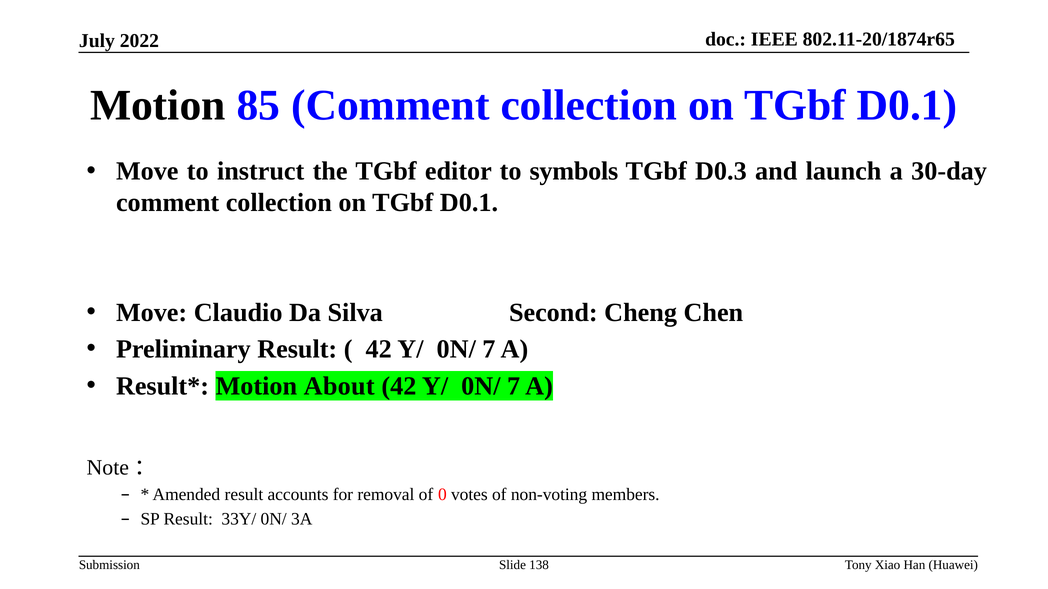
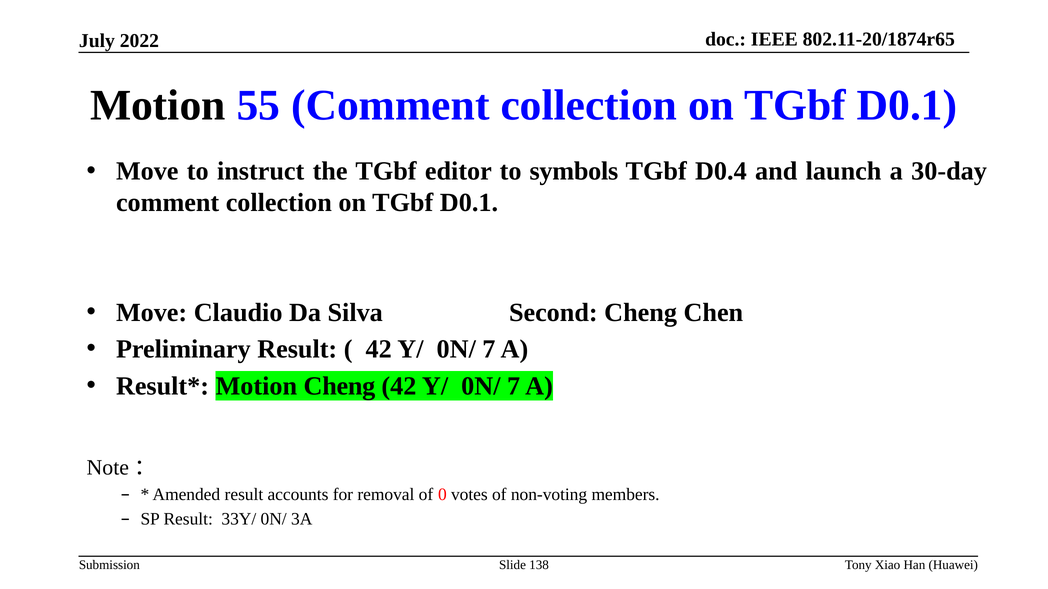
85: 85 -> 55 (258, 105)
D0.3: D0.3 -> D0.4 (721, 171)
Motion About: About -> Cheng (339, 386)
